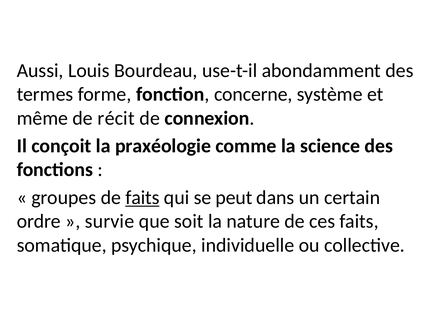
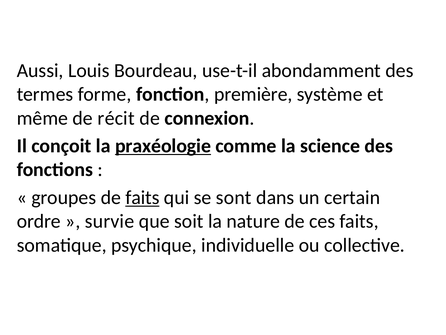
concerne: concerne -> première (253, 94)
praxéologie underline: none -> present (163, 146)
peut: peut -> sont (234, 197)
